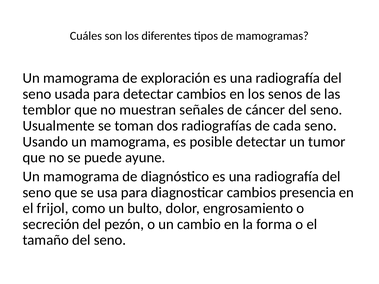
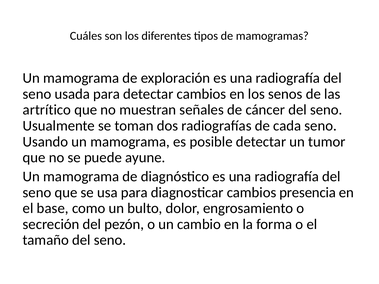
temblor: temblor -> artrítico (47, 110)
frijol: frijol -> base (53, 208)
